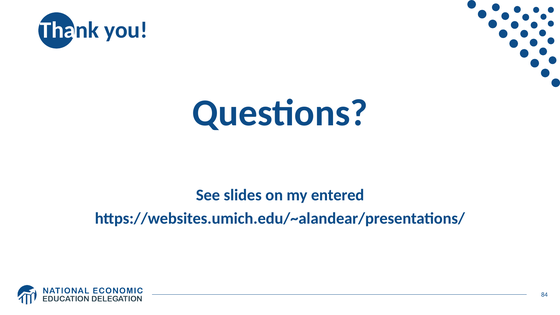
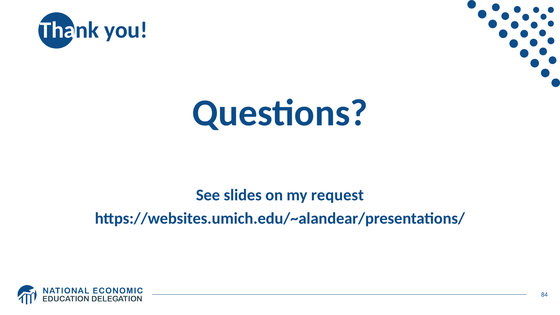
entered: entered -> request (337, 195)
